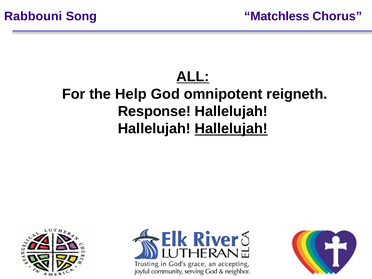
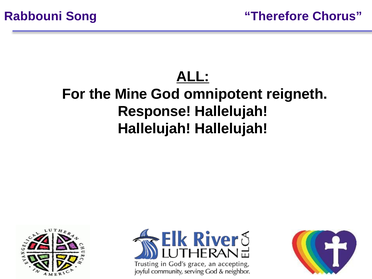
Matchless: Matchless -> Therefore (277, 16)
Help: Help -> Mine (131, 94)
Hallelujah underline: present -> none (231, 129)
